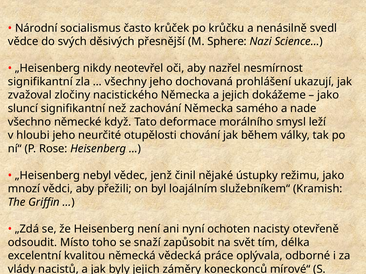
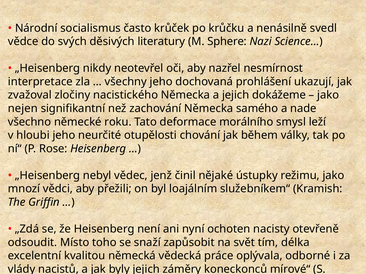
přesnější: přesnější -> literatury (161, 42)
signifikantní: signifikantní -> interpretace (40, 82)
sluncí: sluncí -> nejen (23, 109)
když: když -> roku (118, 122)
